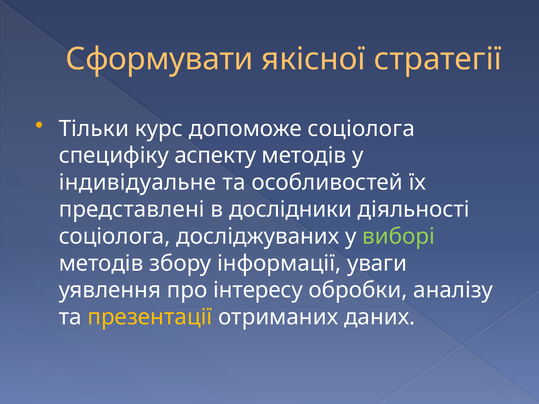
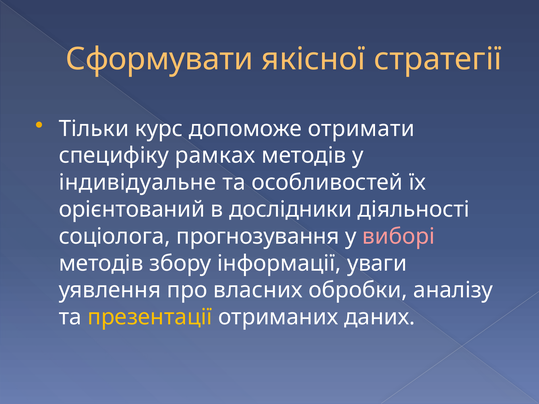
допоможе соціолога: соціолога -> отримати (361, 129)
аспекту: аспекту -> рамках (215, 156)
представлені: представлені -> орієнтований (132, 210)
досліджуваних: досліджуваних -> прогнозування (258, 236)
виборі colour: light green -> pink (399, 236)
інтересу: інтересу -> власних (258, 290)
